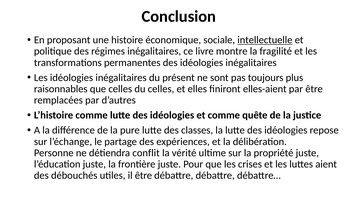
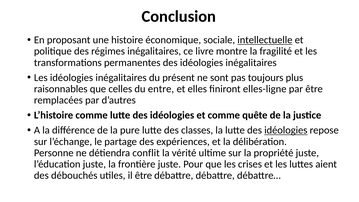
du celles: celles -> entre (161, 89)
elles-aient: elles-aient -> elles-ligne (265, 89)
idéologies underline: none -> present (286, 130)
